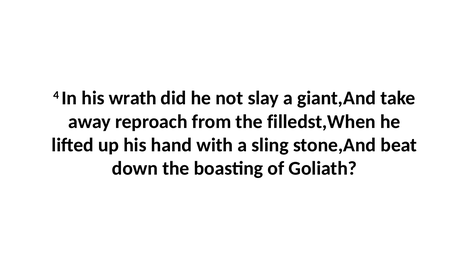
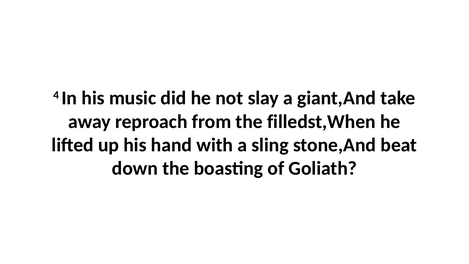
wrath: wrath -> music (133, 98)
